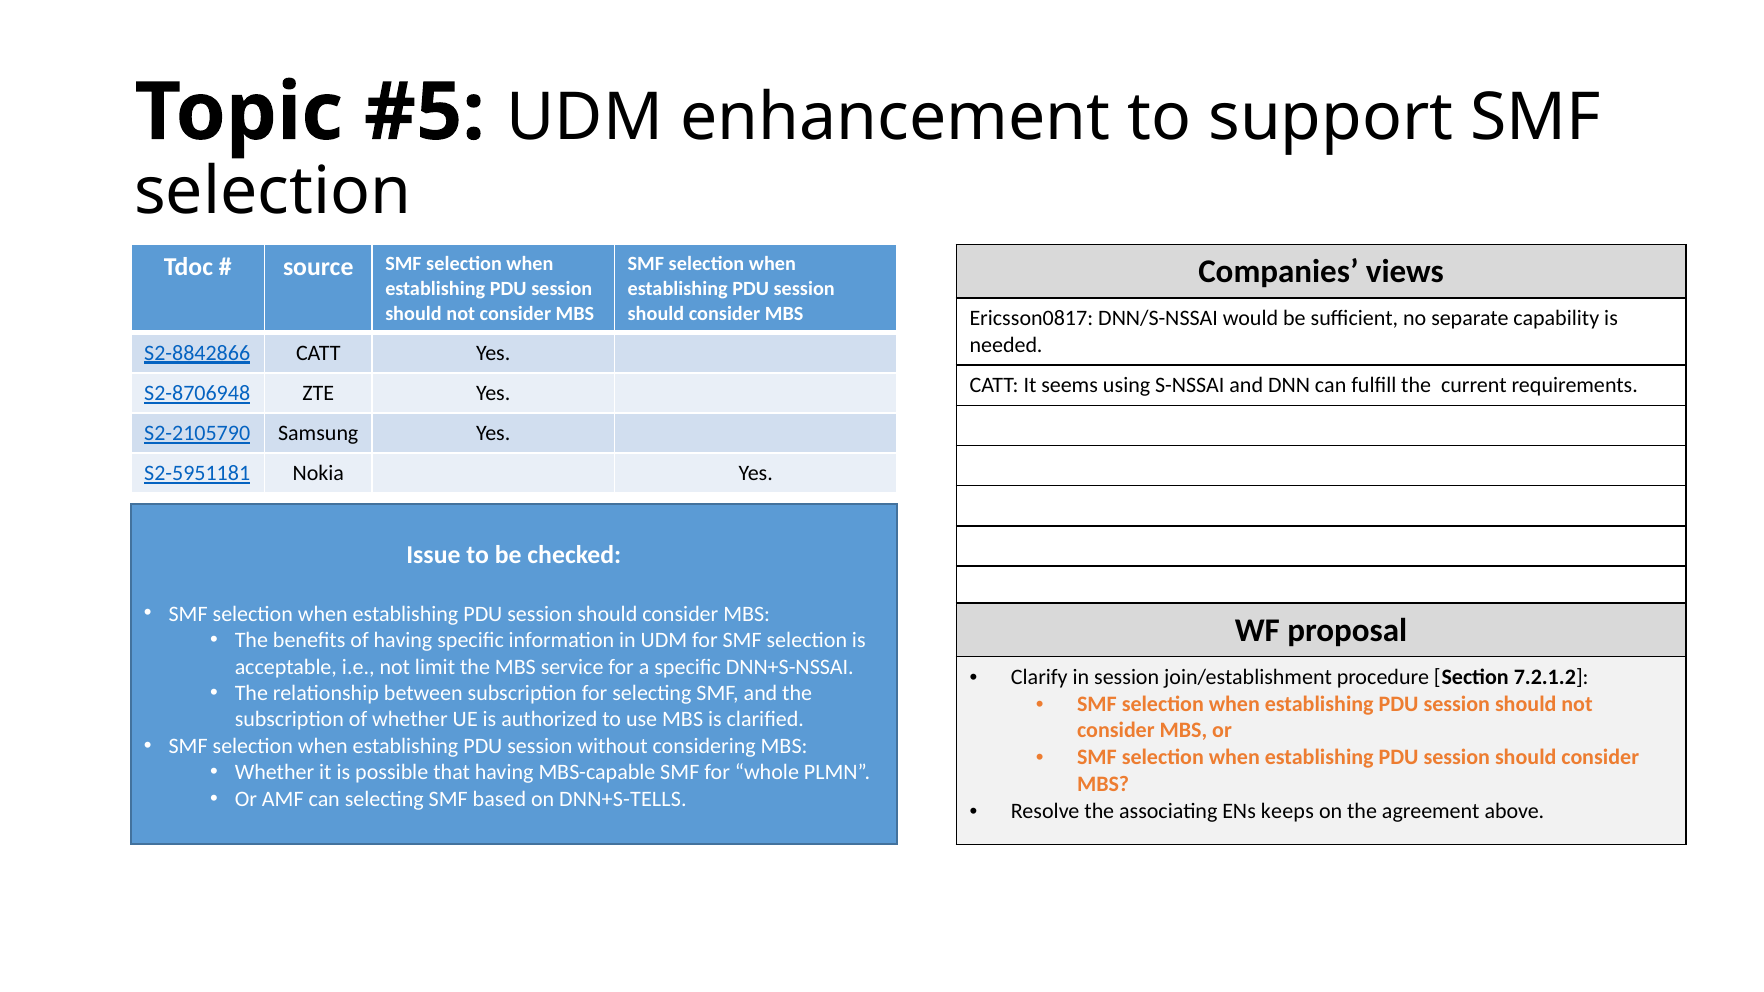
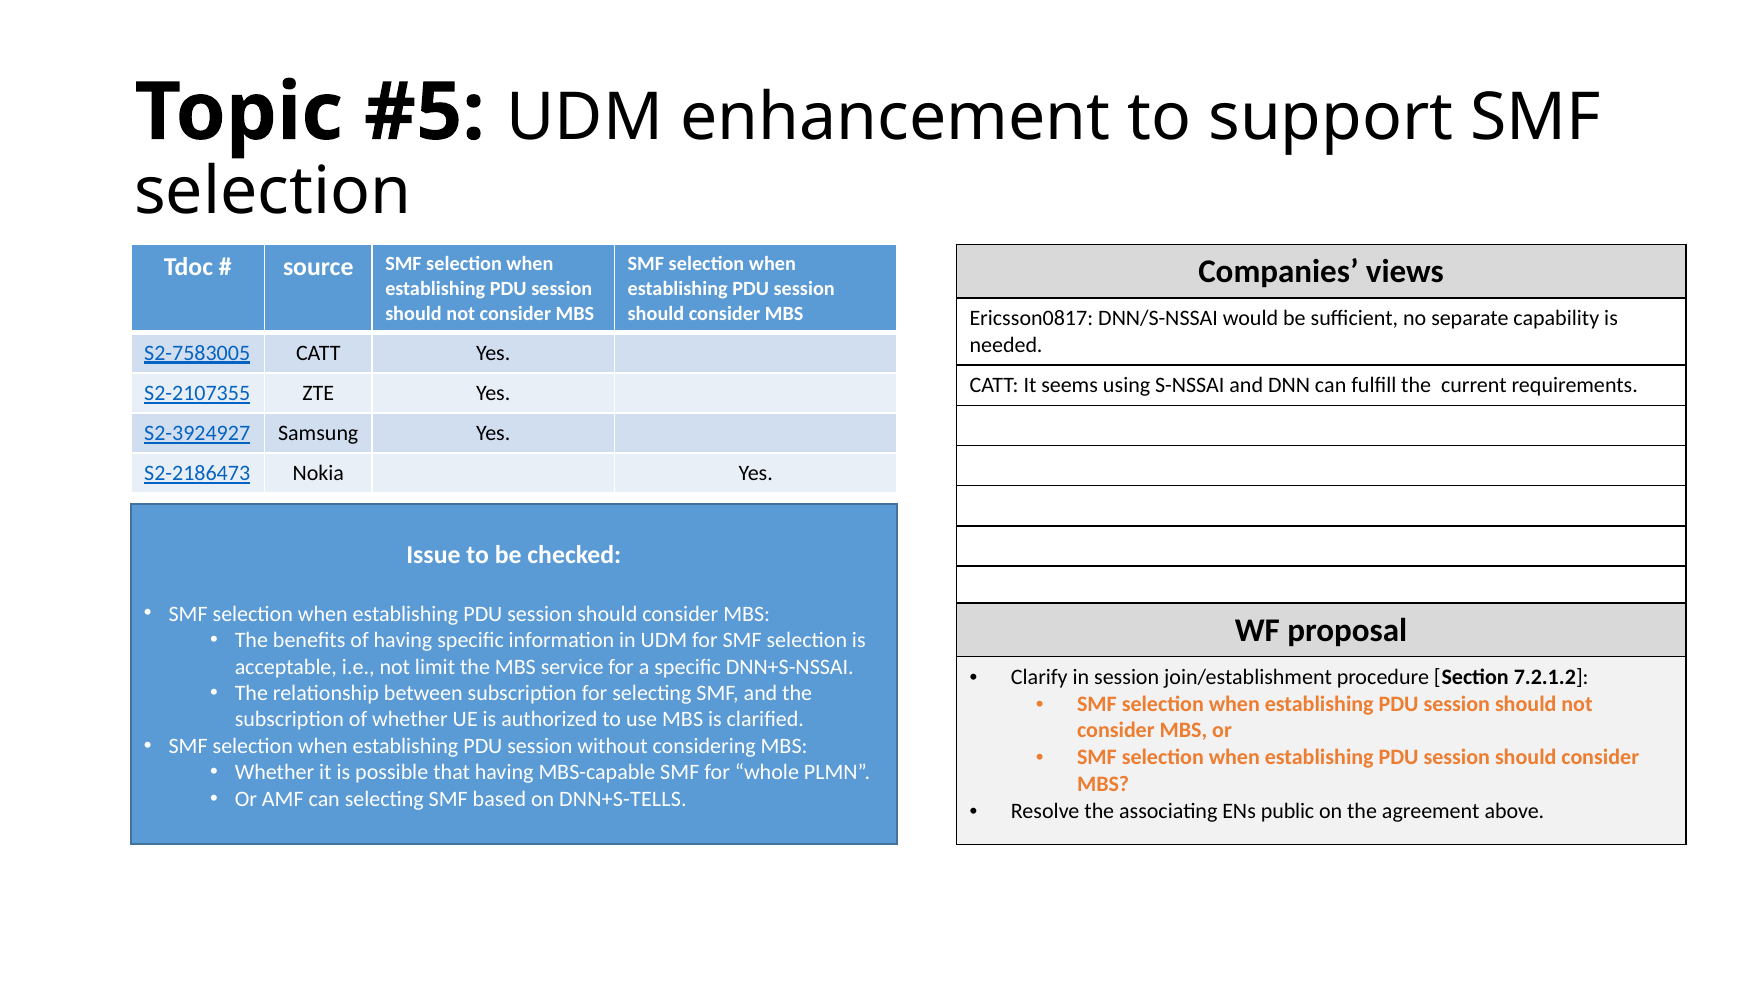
S2-8842866: S2-8842866 -> S2-7583005 (197, 353)
S2-8706948: S2-8706948 -> S2-2107355 (197, 393)
S2-2105790: S2-2105790 -> S2-3924927 (197, 433)
S2-5951181: S2-5951181 -> S2-2186473 (197, 473)
keeps: keeps -> public (1288, 812)
